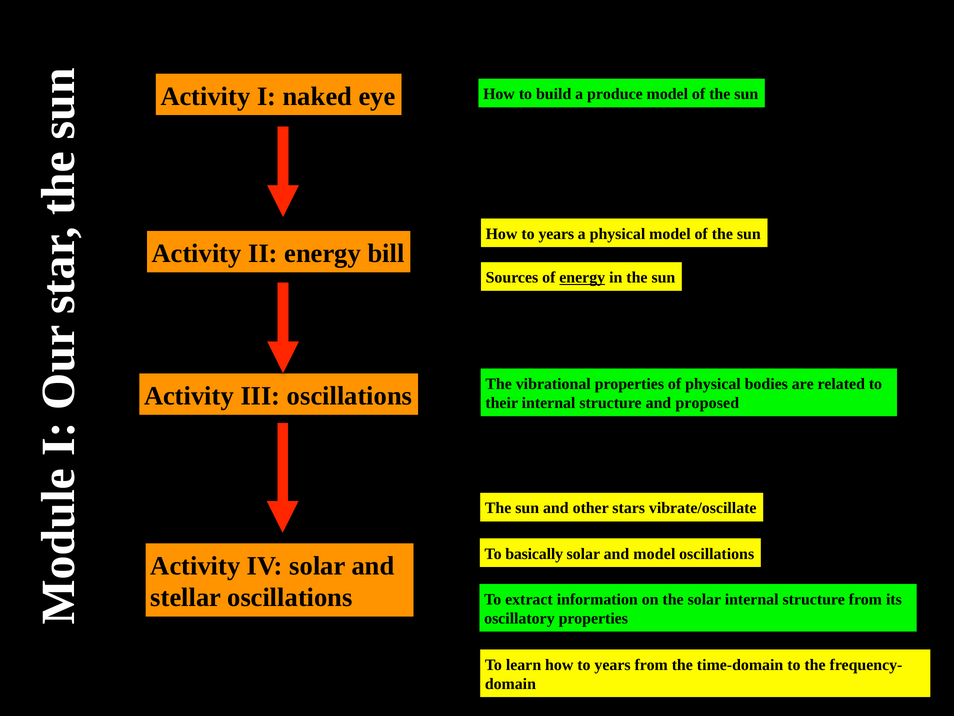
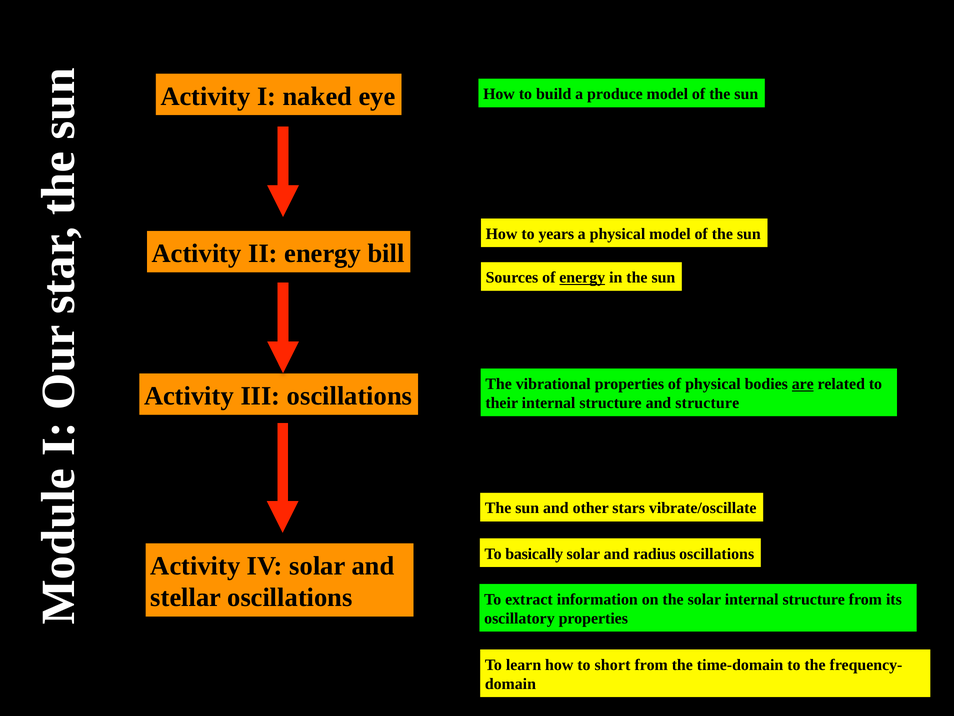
are underline: none -> present (803, 384)
and proposed: proposed -> structure (707, 403)
and model: model -> radius (655, 553)
learn how to years: years -> short (612, 664)
